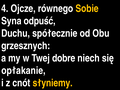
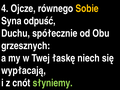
dobre: dobre -> łaskę (64, 58)
opłakanie: opłakanie -> wypłacają (23, 71)
słyniemy colour: yellow -> light green (53, 83)
